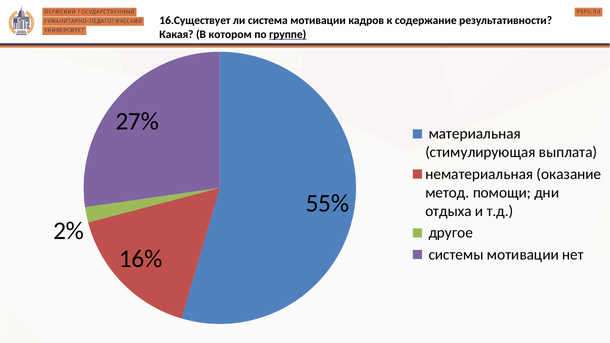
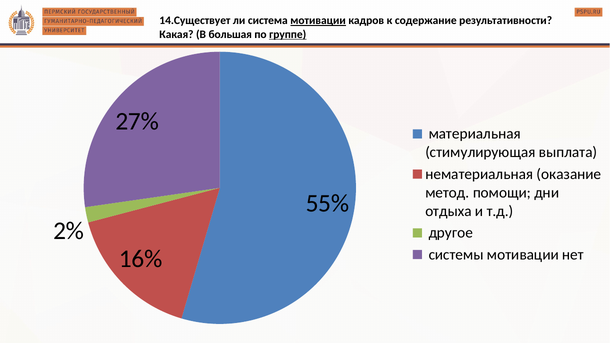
16.Существует: 16.Существует -> 14.Существует (195, 21)
мотивации underline: none -> present (318, 21)
котором: котором -> большая (230, 34)
